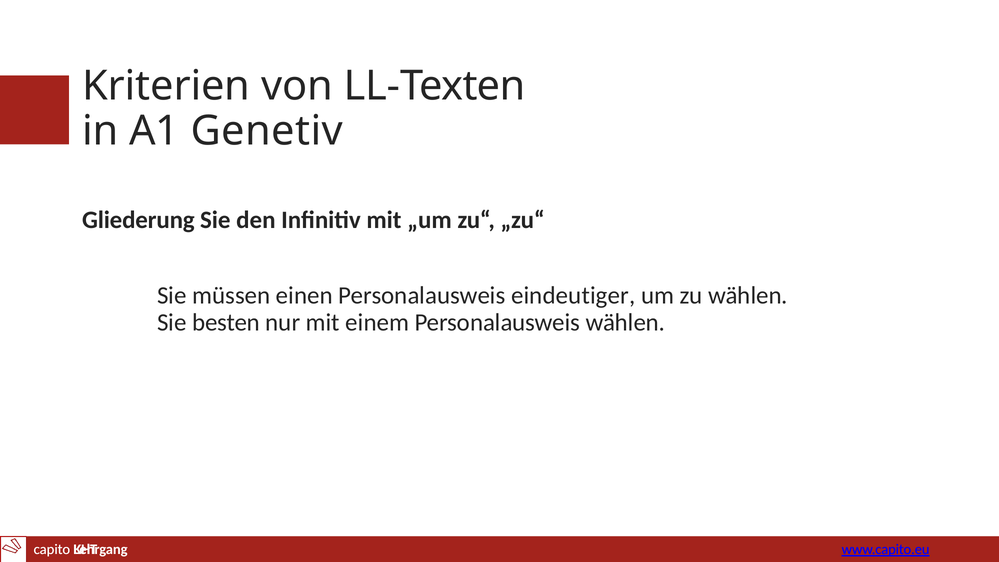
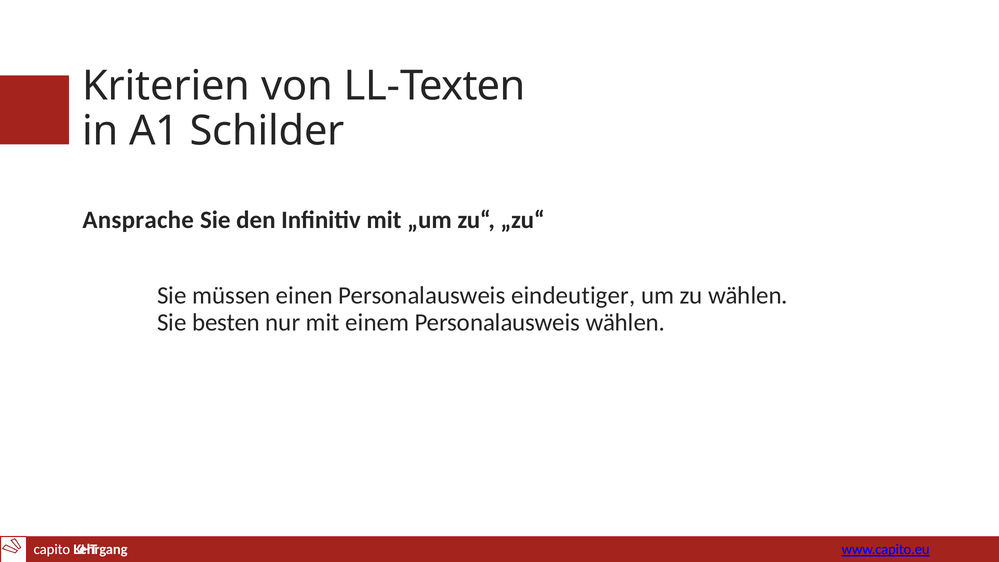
Genetiv: Genetiv -> Schilder (267, 131)
Gliederung: Gliederung -> Ansprache (138, 220)
